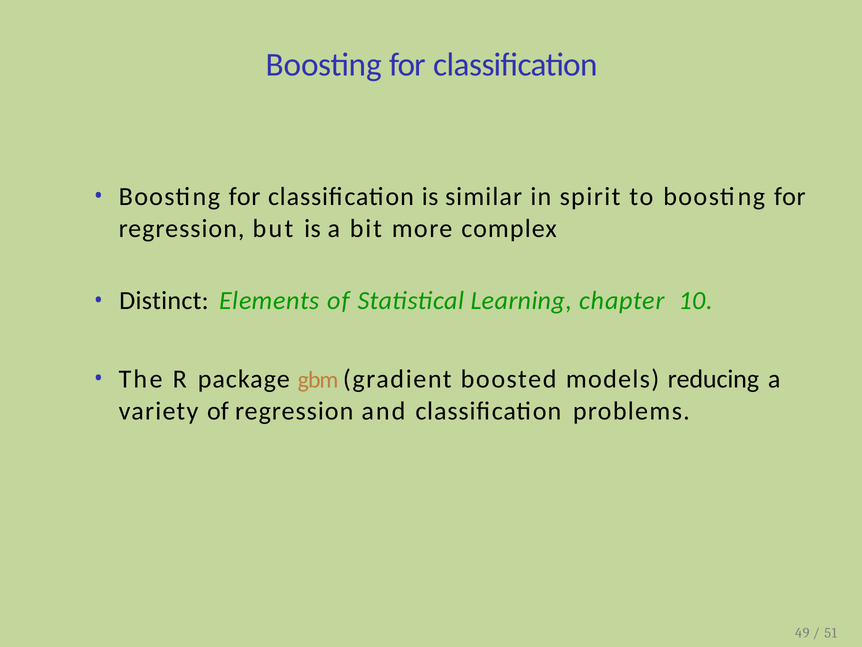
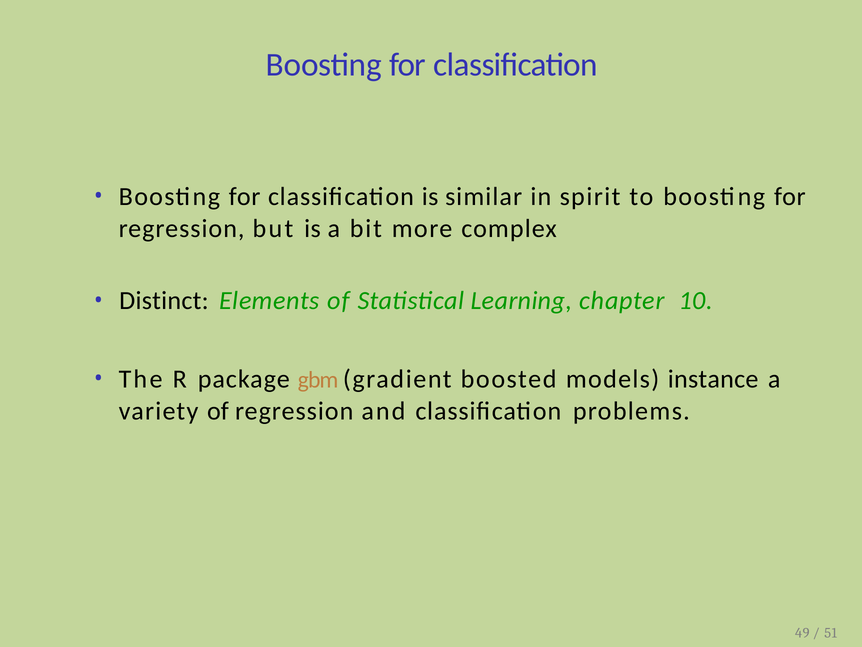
reducing: reducing -> instance (713, 379)
